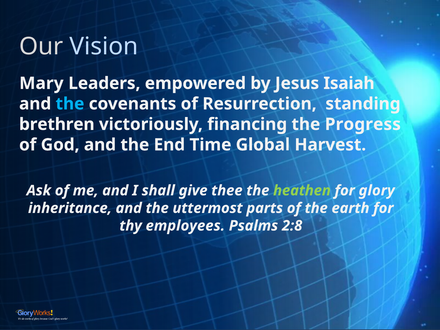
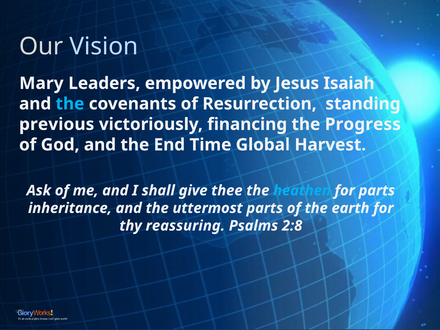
brethren: brethren -> previous (57, 124)
heathen colour: light green -> light blue (302, 191)
for glory: glory -> parts (377, 191)
employees: employees -> reassuring (185, 226)
